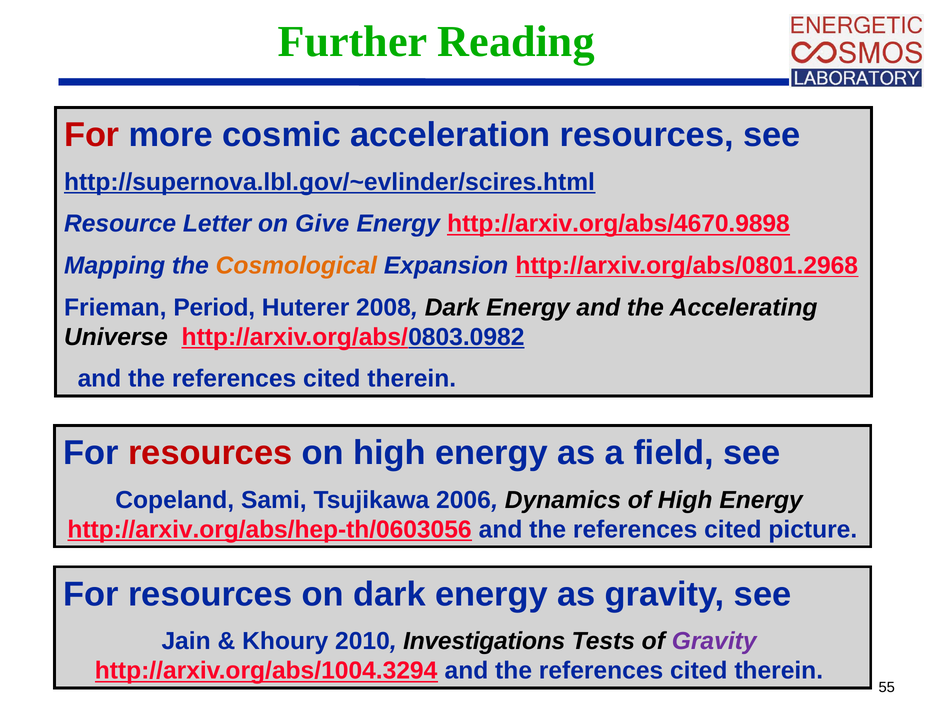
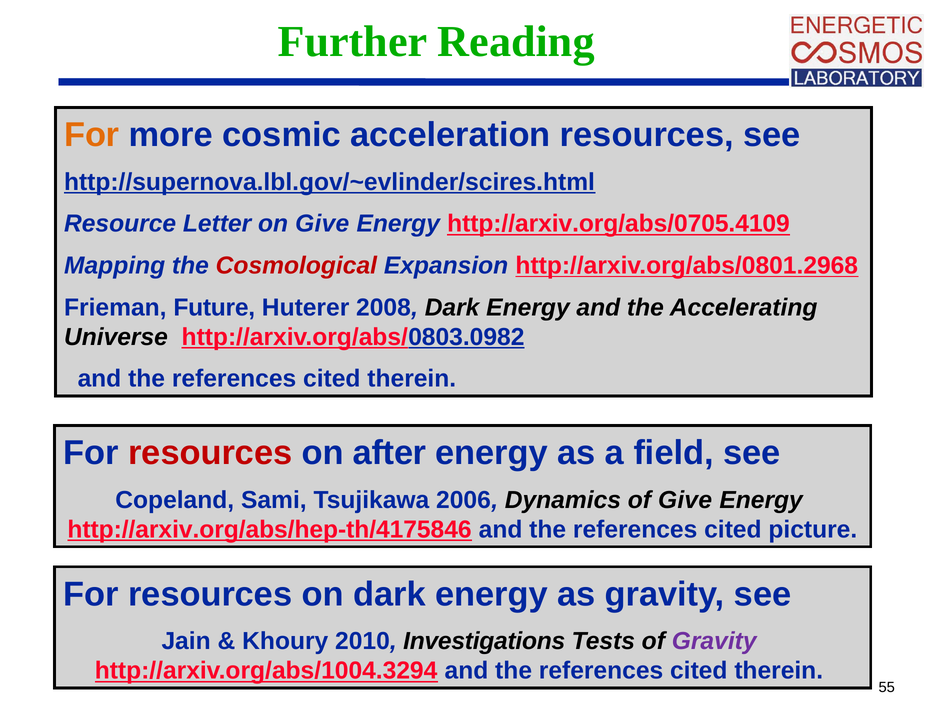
For colour: red -> orange (92, 135)
http://arxiv.org/abs/4670.9898: http://arxiv.org/abs/4670.9898 -> http://arxiv.org/abs/0705.4109 (618, 224)
Cosmological colour: orange -> red (296, 266)
Period: Period -> Future (214, 307)
on high: high -> after (390, 453)
of High: High -> Give (685, 500)
http://arxiv.org/abs/hep-th/0603056: http://arxiv.org/abs/hep-th/0603056 -> http://arxiv.org/abs/hep-th/4175846 (269, 529)
